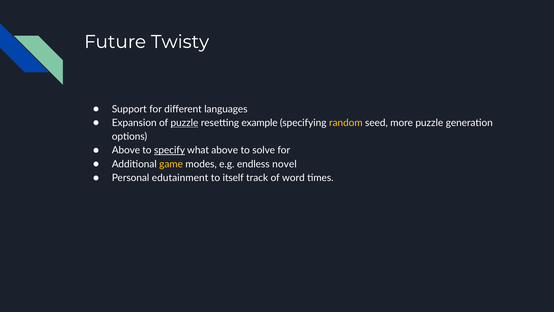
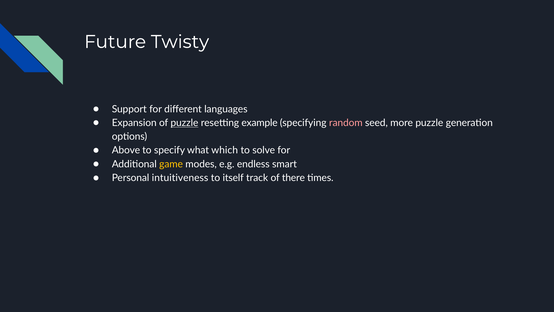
random colour: yellow -> pink (346, 123)
specify underline: present -> none (170, 150)
what above: above -> which (225, 150)
novel: novel -> smart (285, 164)
edutainment: edutainment -> intuitiveness (180, 178)
word: word -> there (293, 178)
